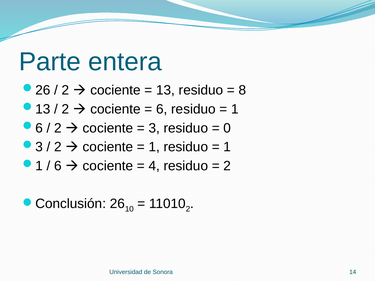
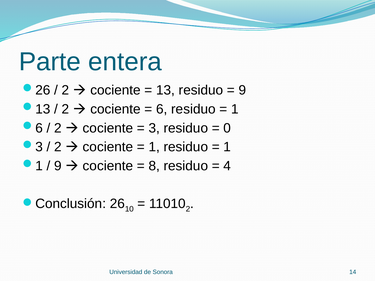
8: 8 -> 9 (242, 90)
6: 6 -> 9 (58, 166)
4: 4 -> 8 (154, 166)
2: 2 -> 4 (227, 166)
